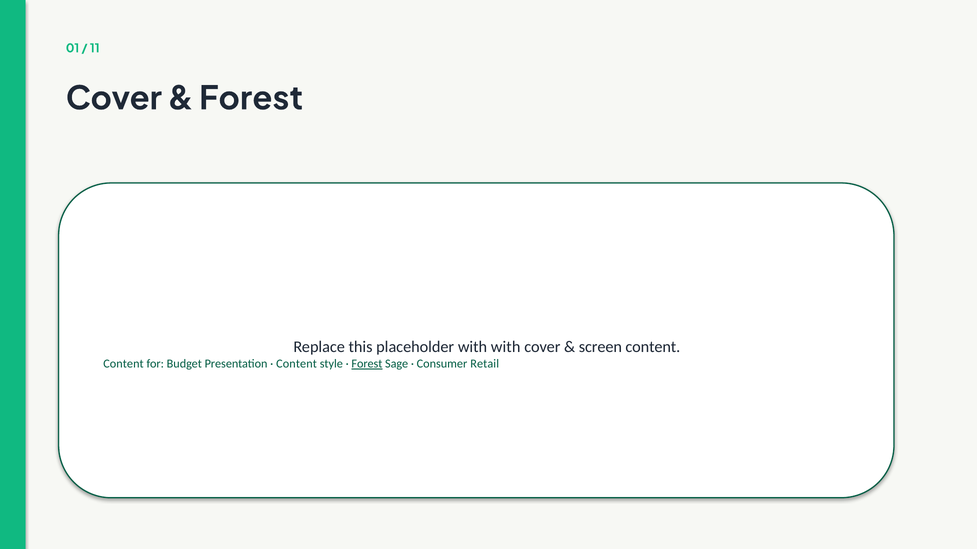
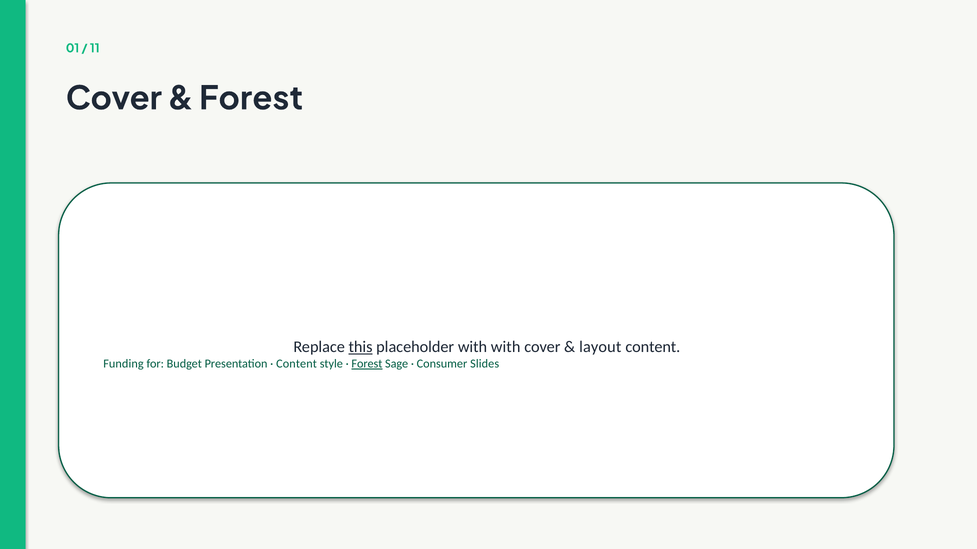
this underline: none -> present (361, 347)
screen: screen -> layout (600, 347)
Content: Content -> Funding (123, 364)
Retail: Retail -> Slides (485, 364)
